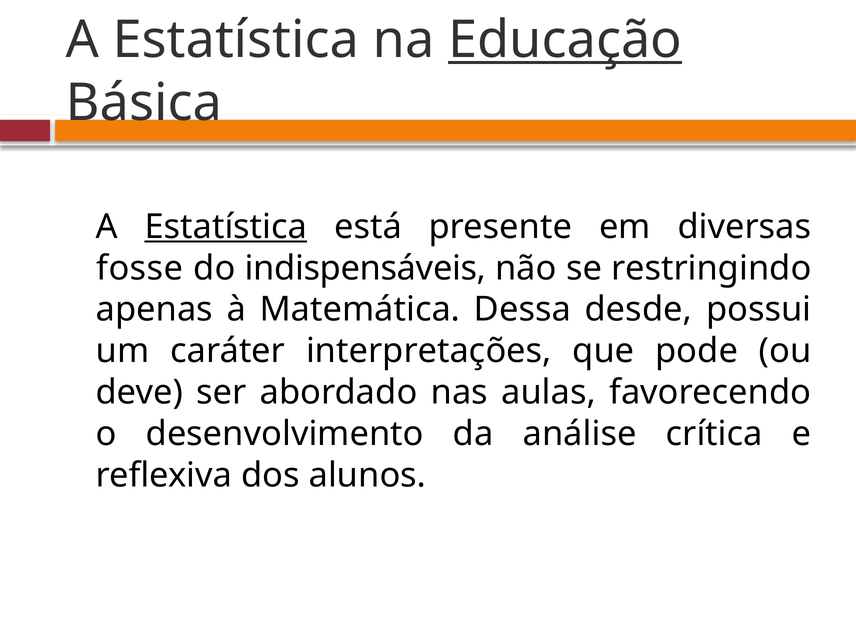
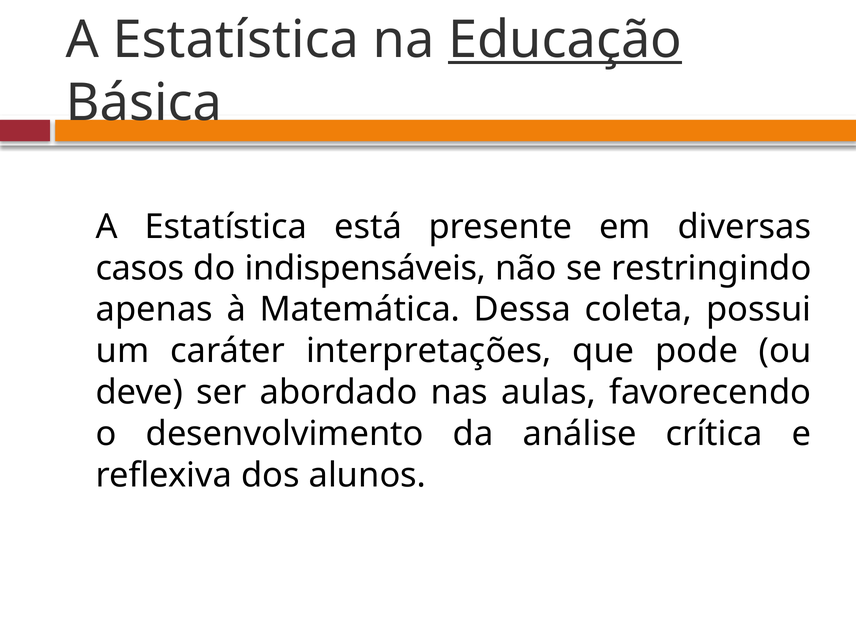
Estatística underline: present -> none (226, 227)
fosse: fosse -> casos (140, 268)
desde: desde -> coleta (638, 310)
